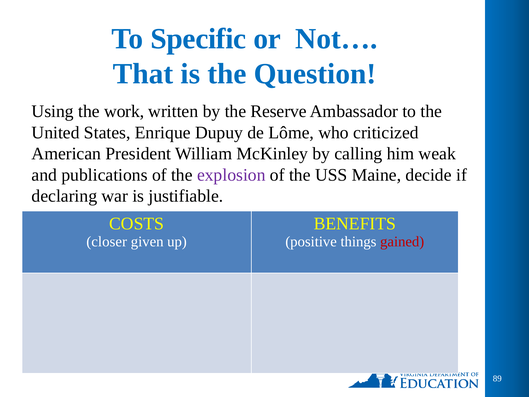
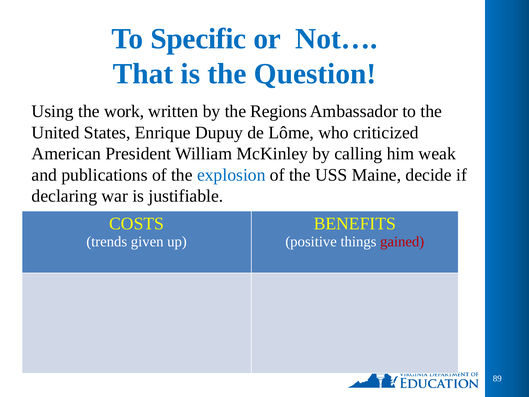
Reserve: Reserve -> Regions (279, 111)
explosion colour: purple -> blue (231, 175)
closer: closer -> trends (107, 241)
